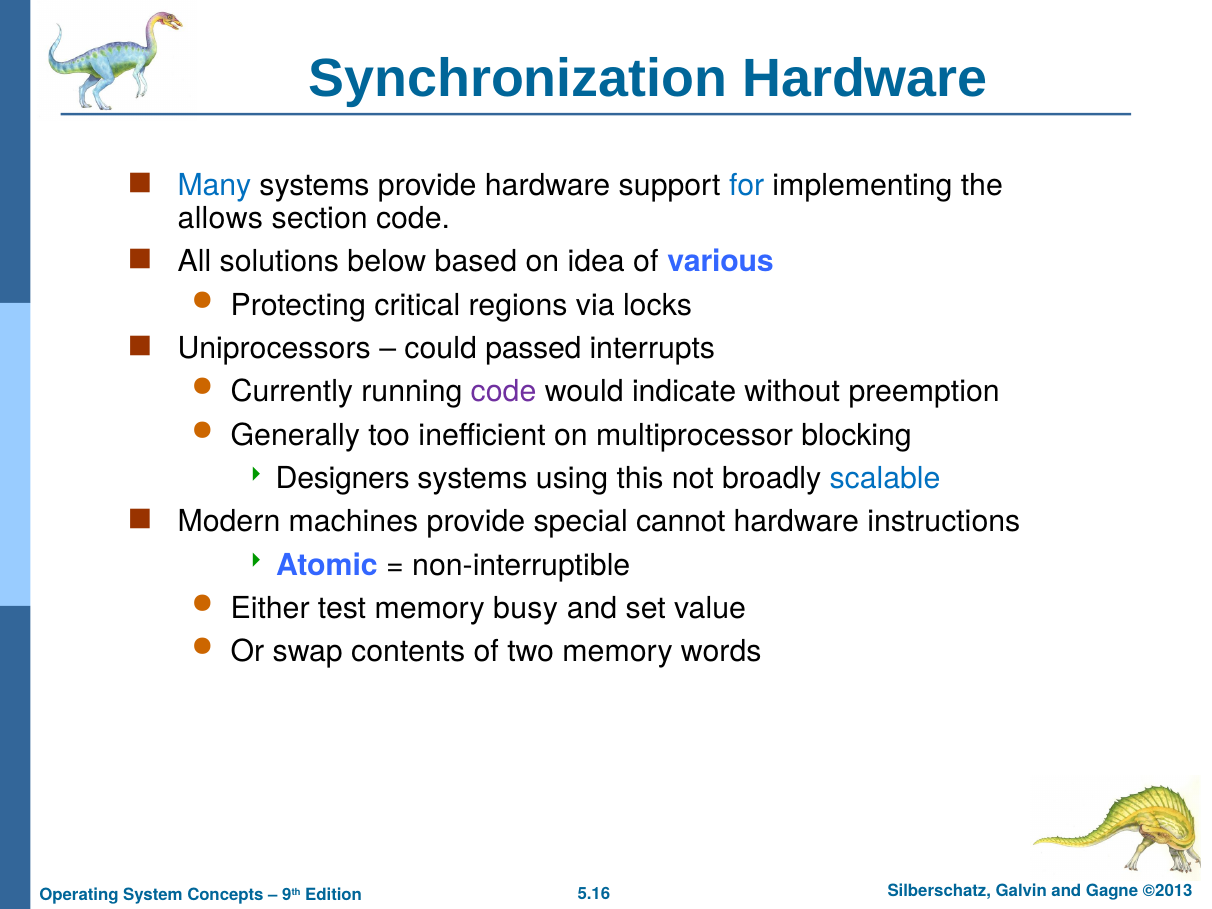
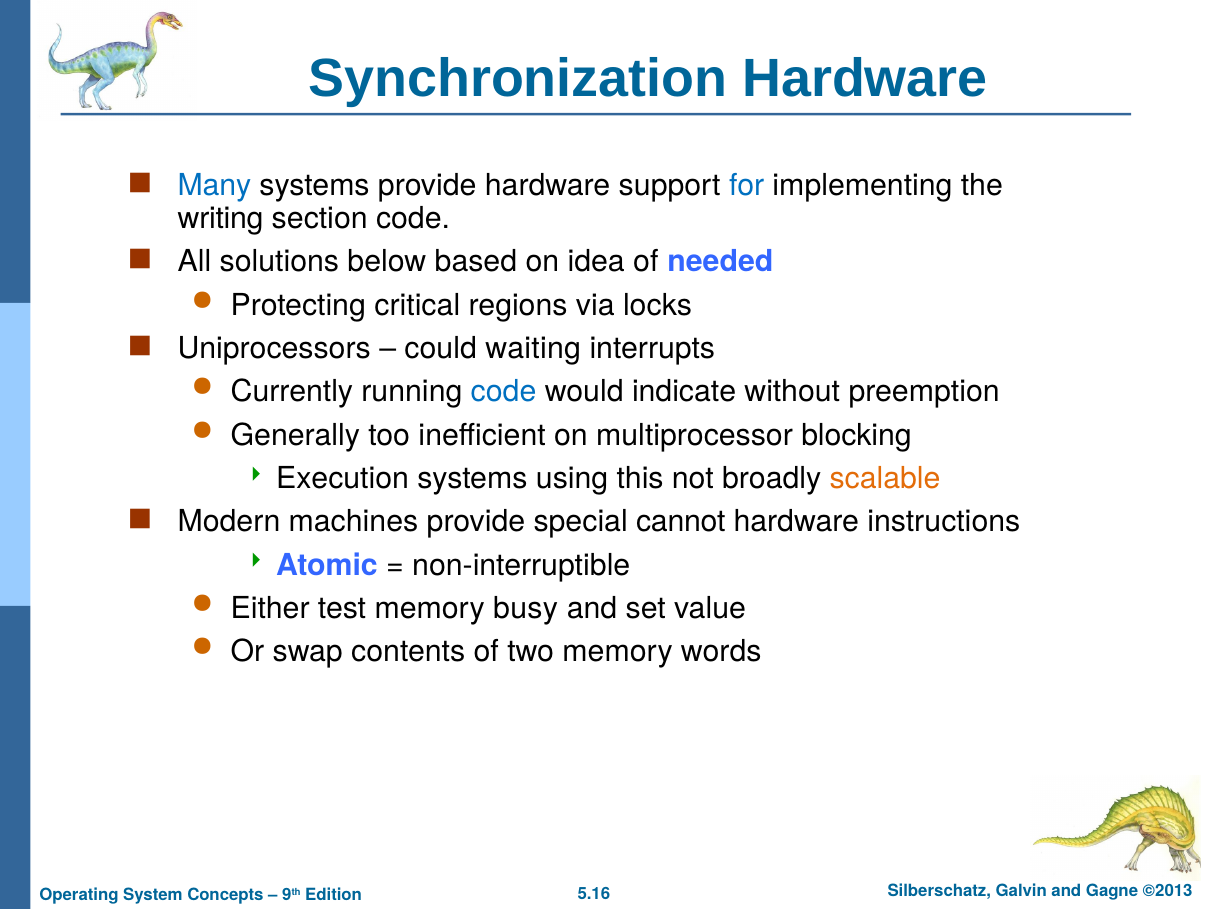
allows: allows -> writing (221, 218)
various: various -> needed (720, 262)
passed: passed -> waiting (533, 348)
code colour: purple -> blue (504, 392)
Designers: Designers -> Execution (343, 478)
scalable colour: blue -> orange (885, 478)
